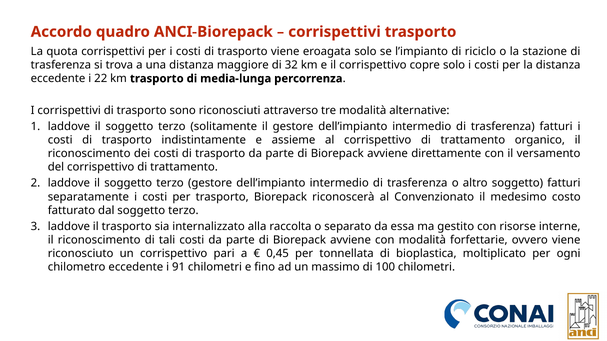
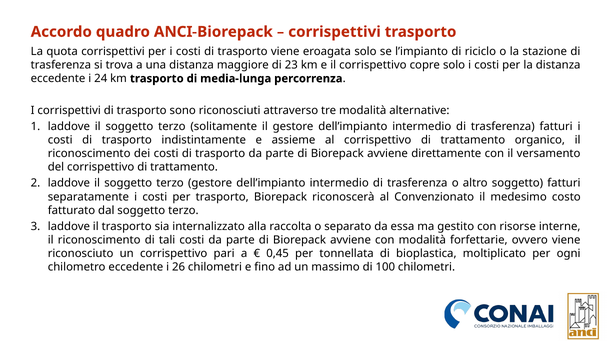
32: 32 -> 23 (291, 65)
22: 22 -> 24 (101, 79)
91: 91 -> 26 (179, 268)
